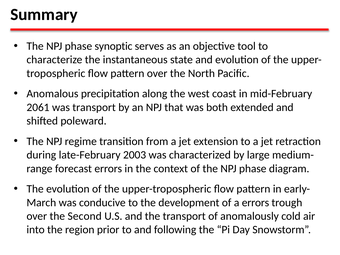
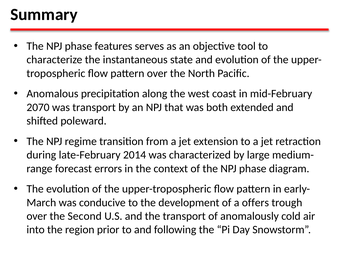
synoptic: synoptic -> features (113, 46)
2061: 2061 -> 2070 (38, 107)
2003: 2003 -> 2014 (135, 155)
a errors: errors -> offers (255, 203)
